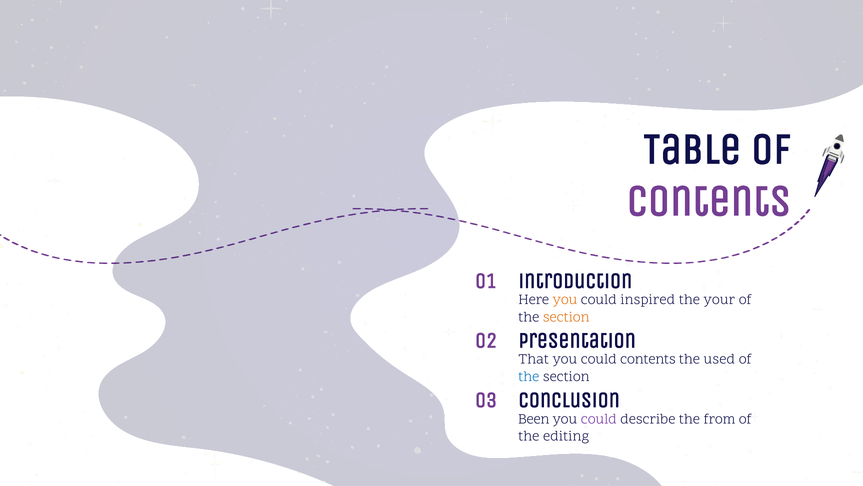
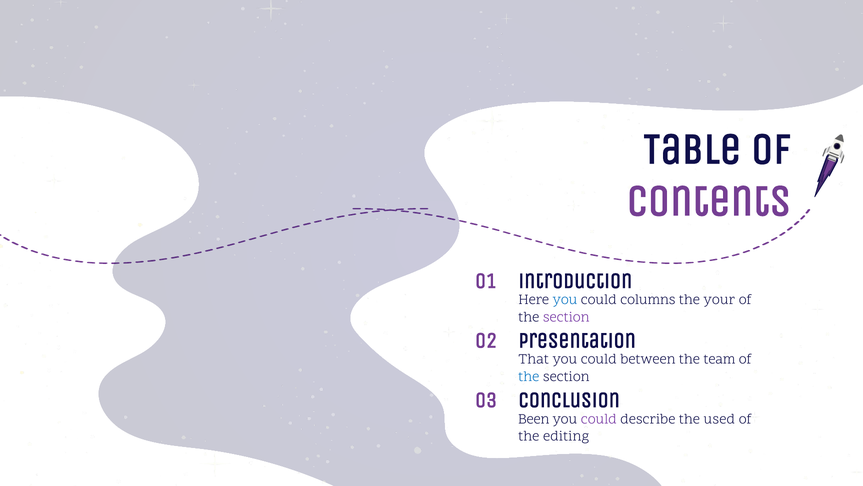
you colour: orange -> blue (565, 299)
inspired: inspired -> columns (648, 299)
section colour: orange -> purple (566, 317)
could contents: contents -> between (648, 359)
used: used -> team (719, 359)
from: from -> used (719, 418)
